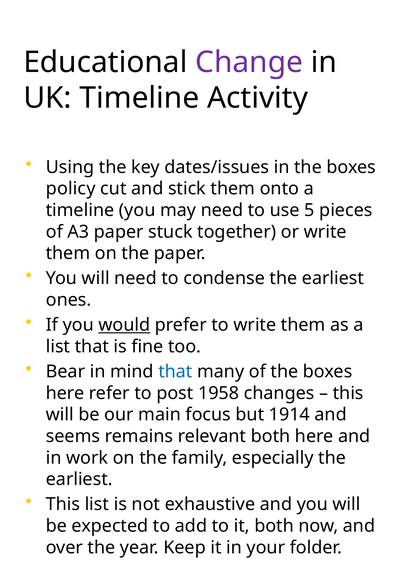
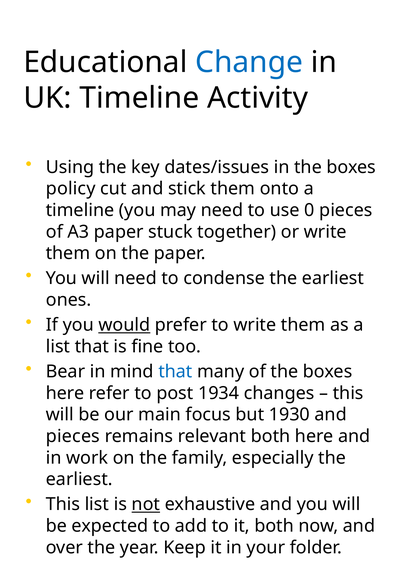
Change colour: purple -> blue (249, 62)
5: 5 -> 0 (309, 210)
1958: 1958 -> 1934 (219, 394)
1914: 1914 -> 1930 (289, 415)
seems: seems -> pieces (73, 437)
not underline: none -> present (146, 505)
